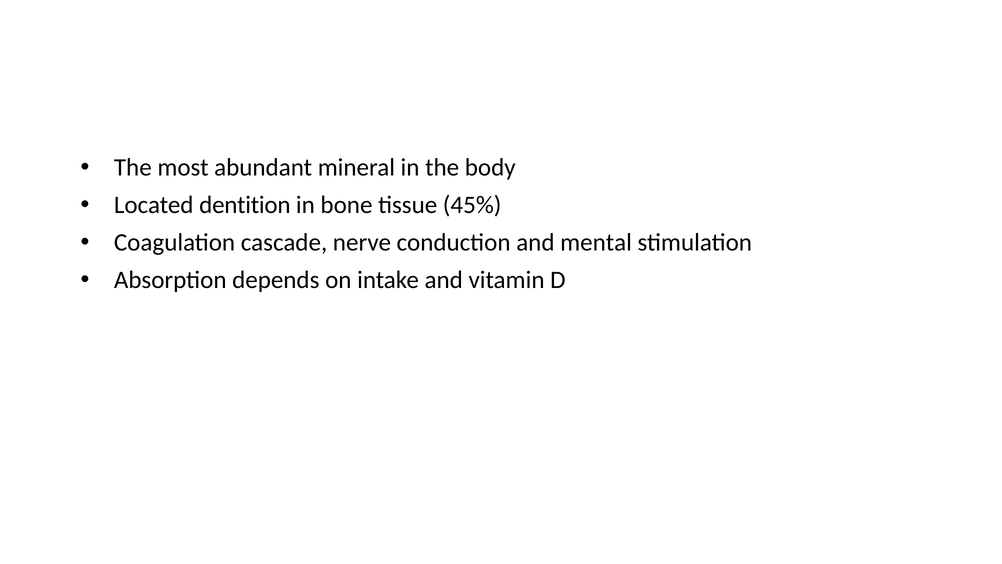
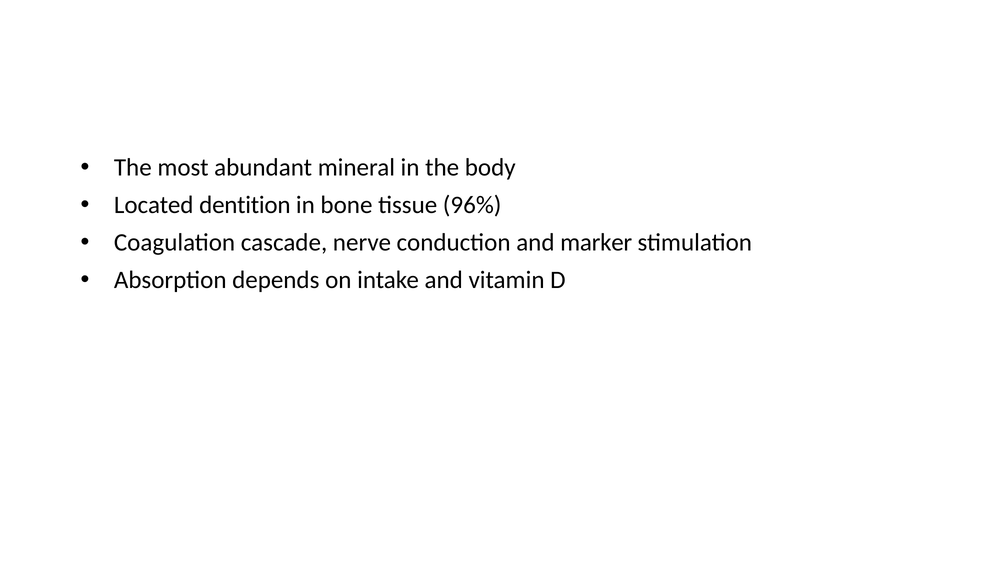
45%: 45% -> 96% (472, 205)
mental: mental -> marker (596, 242)
